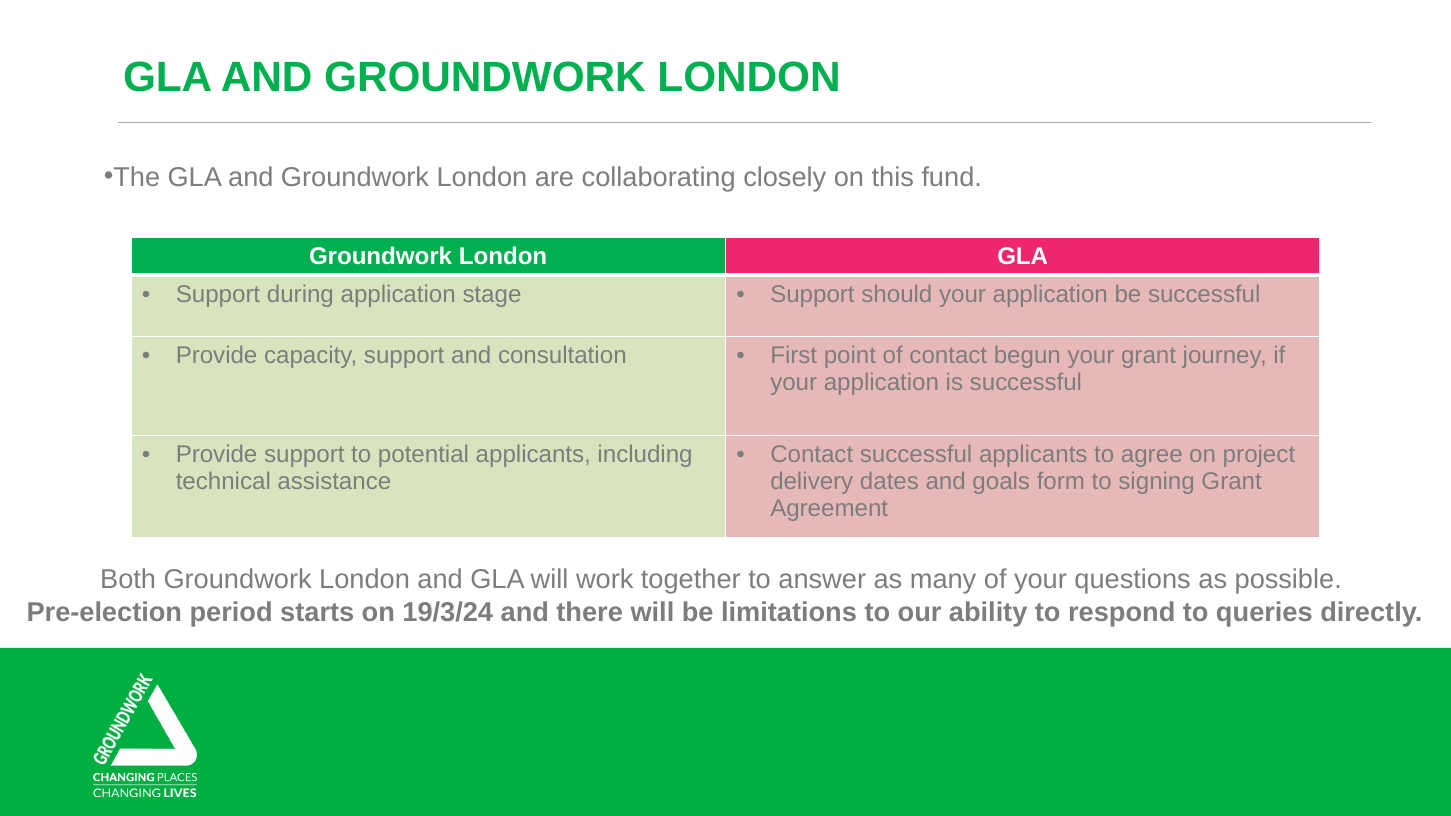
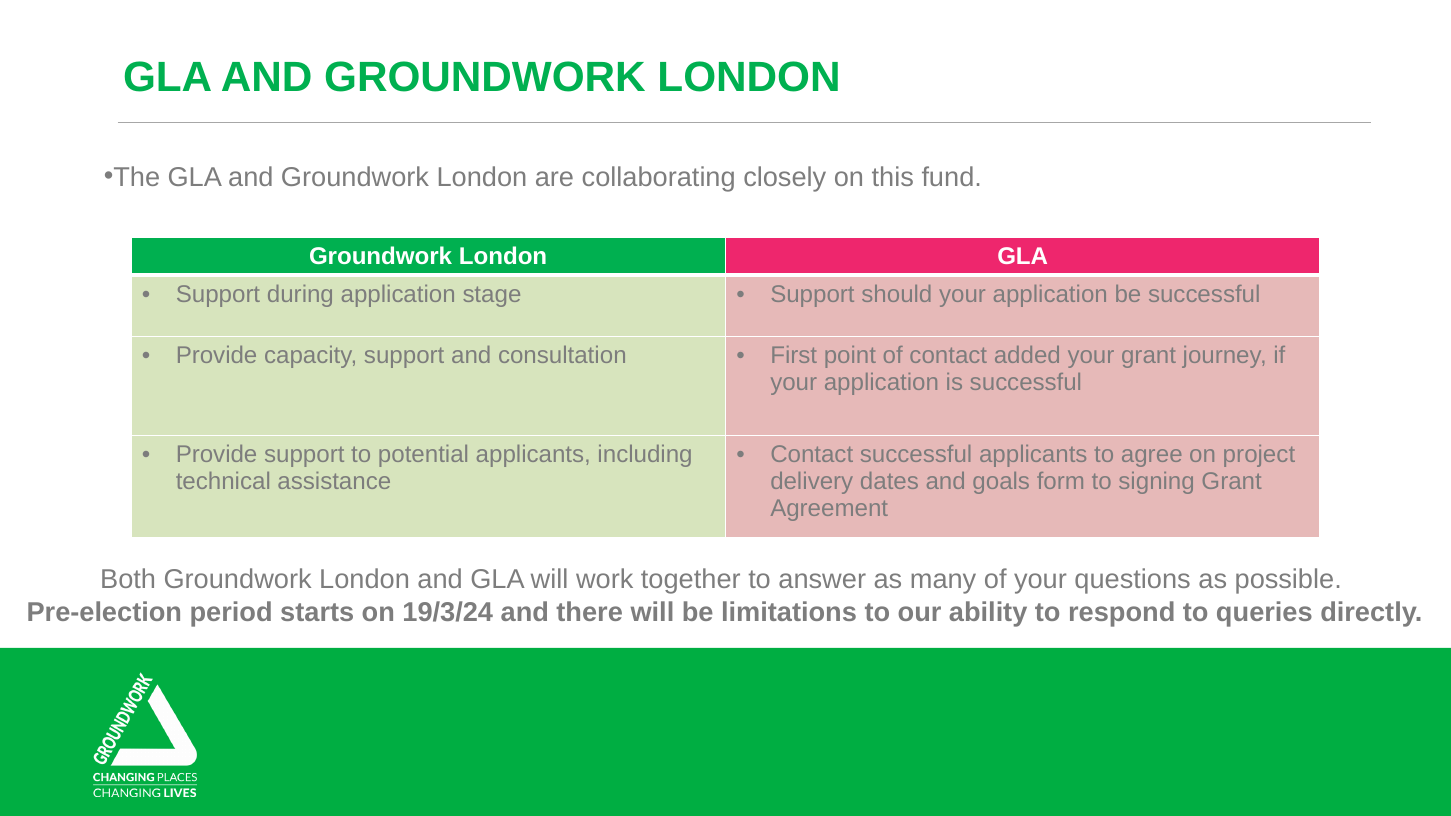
begun: begun -> added (1027, 356)
